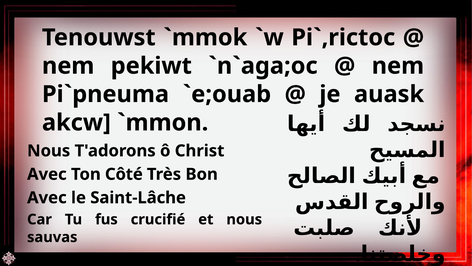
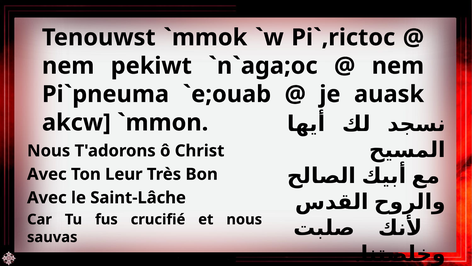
Côté: Côté -> Leur (124, 174)
